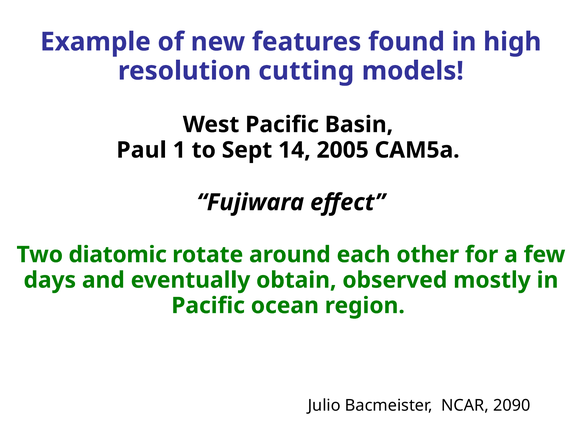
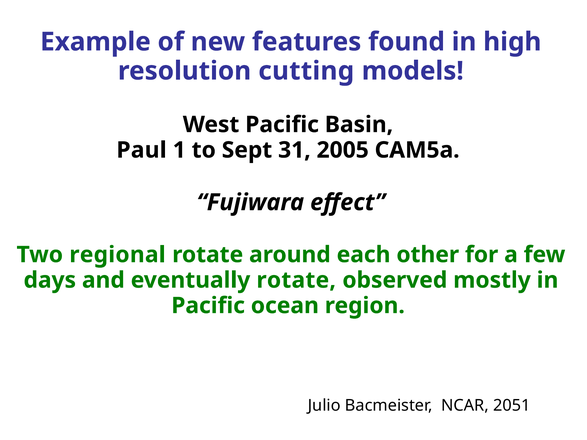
14: 14 -> 31 (294, 150)
diatomic: diatomic -> regional (117, 255)
eventually obtain: obtain -> rotate (296, 280)
2090: 2090 -> 2051 (512, 406)
